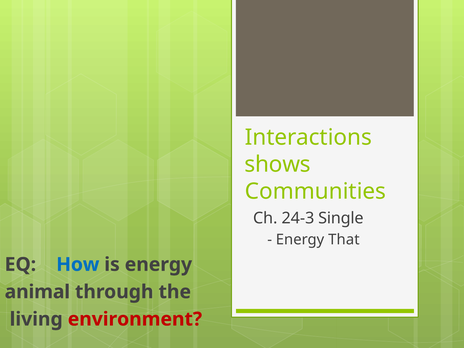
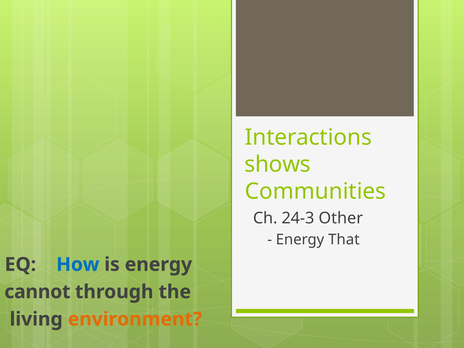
Single: Single -> Other (341, 218)
animal: animal -> cannot (37, 292)
environment colour: red -> orange (135, 319)
